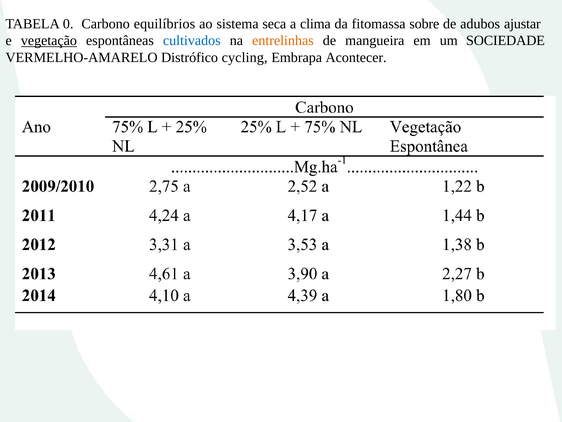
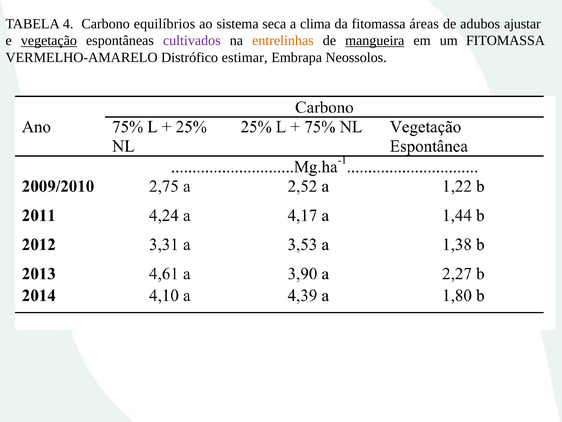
0: 0 -> 4 (68, 24)
sobre: sobre -> áreas (424, 24)
cultivados colour: blue -> purple (192, 41)
mangueira underline: none -> present (375, 41)
um SOCIEDADE: SOCIEDADE -> FITOMASSA (505, 41)
cycling: cycling -> estimar (245, 57)
Acontecer: Acontecer -> Neossolos (356, 57)
